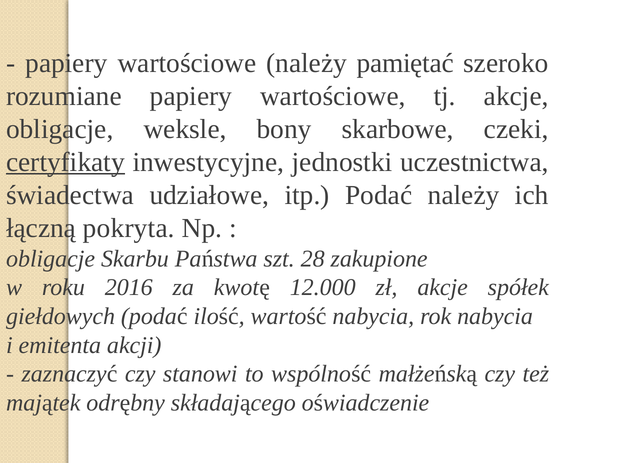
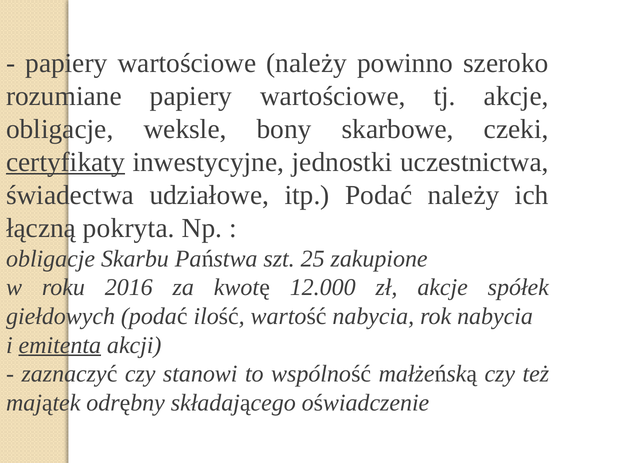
pamiętać: pamiętać -> powinno (405, 63)
28: 28 -> 25 (313, 258)
emitenta underline: none -> present (60, 345)
